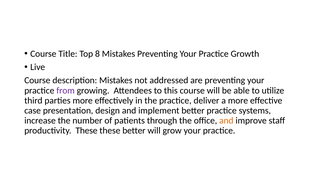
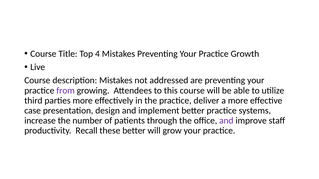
8: 8 -> 4 (97, 54)
and colour: orange -> purple (226, 121)
productivity These: These -> Recall (87, 131)
